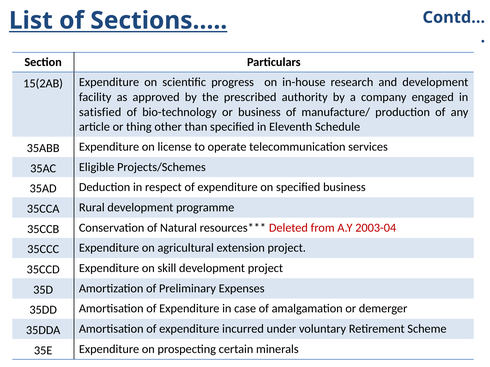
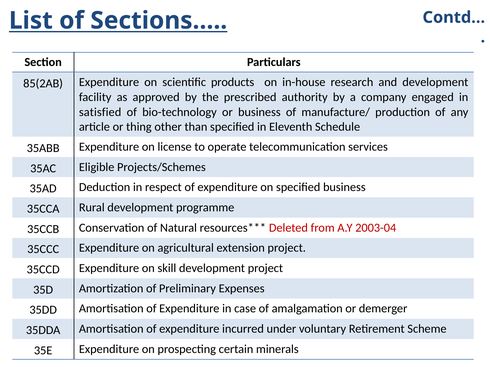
15(2AB: 15(2AB -> 85(2AB (43, 84)
progress: progress -> products (233, 82)
